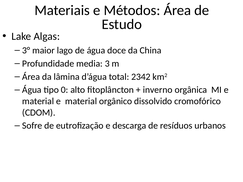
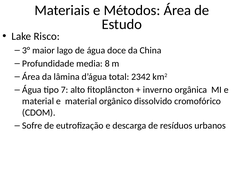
Algas: Algas -> Risco (47, 36)
3: 3 -> 8 (107, 64)
0: 0 -> 7 (65, 90)
